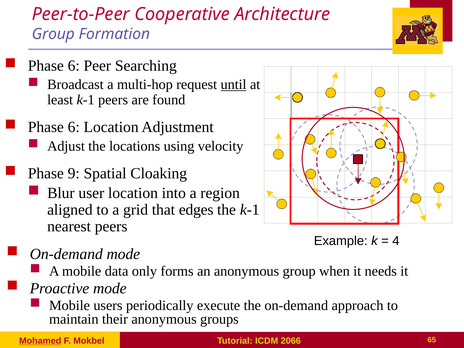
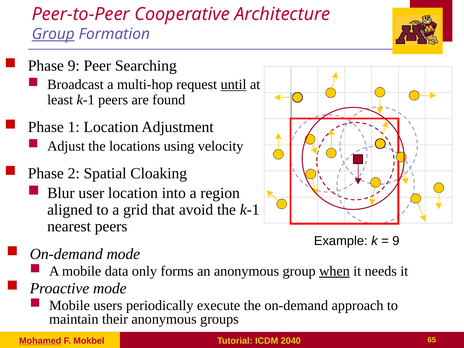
Group underline: none -> present (53, 34)
6: 6 -> 9 (74, 66)
6: 6 -> 1 (74, 127)
9: 9 -> 2 (74, 173)
edges: edges -> avoid (196, 210)
4: 4 -> 9 (396, 241)
when underline: none -> present (334, 271)
2066: 2066 -> 2040 (291, 341)
